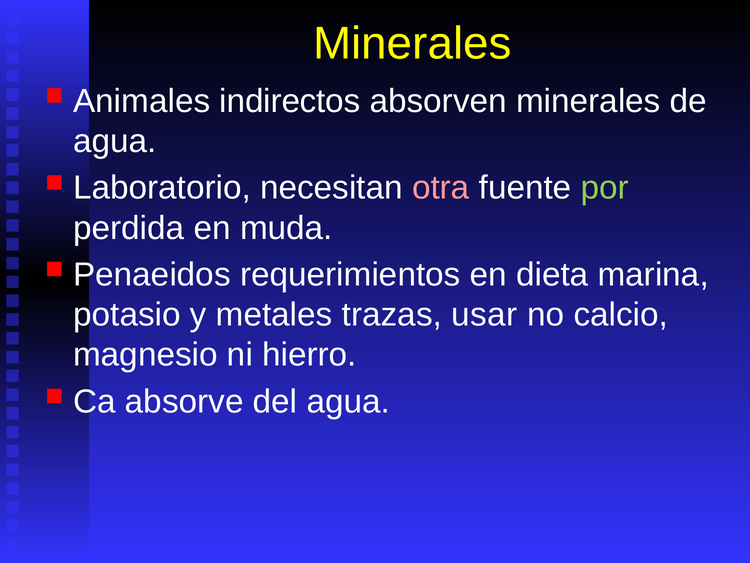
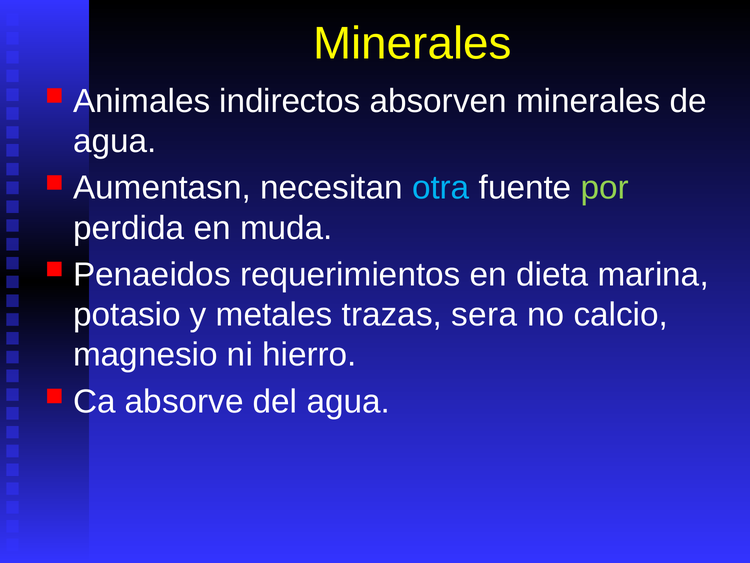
Laboratorio: Laboratorio -> Aumentasn (162, 188)
otra colour: pink -> light blue (441, 188)
usar: usar -> sera (484, 314)
